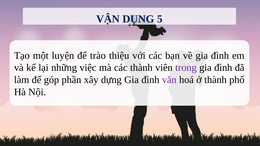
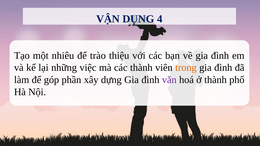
5: 5 -> 4 (160, 19)
luyện: luyện -> nhiêu (63, 56)
trong colour: purple -> orange (186, 68)
